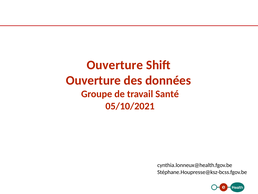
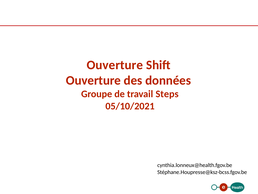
Santé: Santé -> Steps (167, 94)
